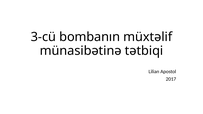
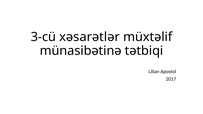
bombanın: bombanın -> xəsarətlər (90, 37)
